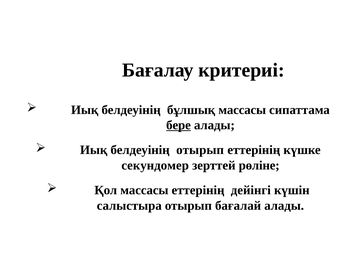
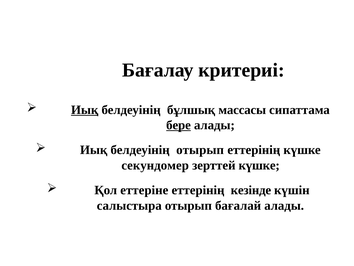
Иық underline: none -> present (85, 110)
зерттей рөліне: рөліне -> күшке (259, 165)
Қол массасы: массасы -> еттеріне (144, 190)
дейінгі: дейінгі -> кезінде (251, 190)
